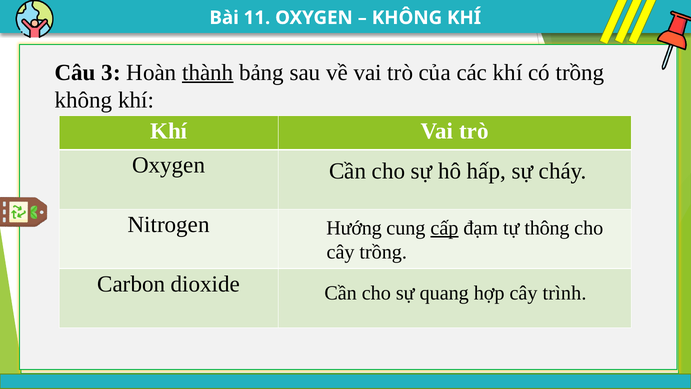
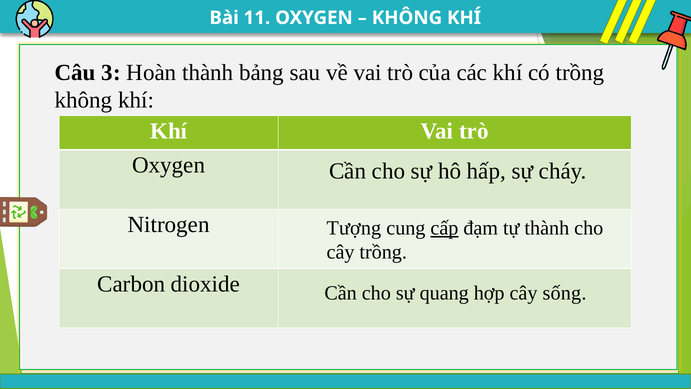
thành underline: present -> none (208, 72)
Hướng: Hướng -> Tượng (354, 228)
tự thông: thông -> thành (547, 228)
trình: trình -> sống (564, 293)
